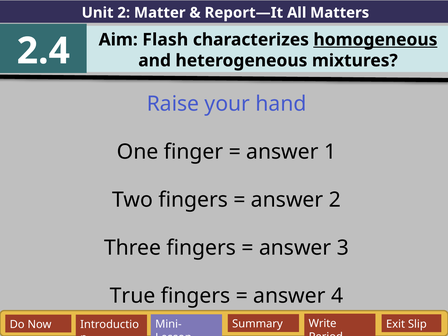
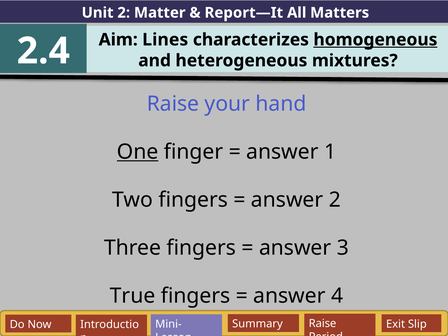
Flash: Flash -> Lines (165, 40)
One underline: none -> present (138, 152)
Summary Write: Write -> Raise (323, 323)
